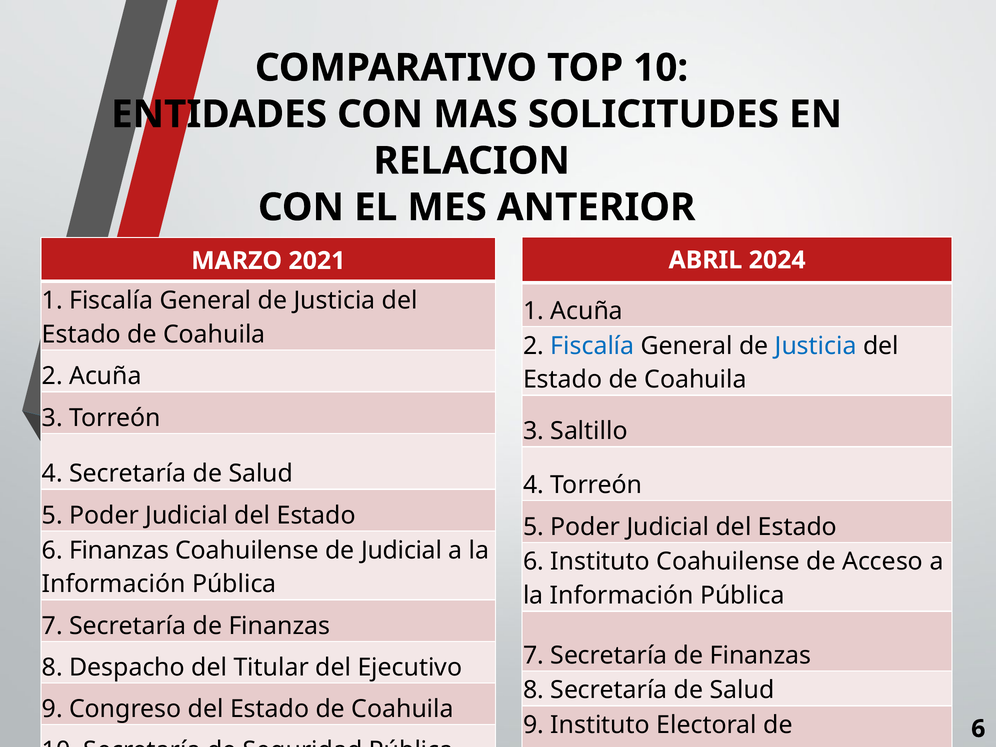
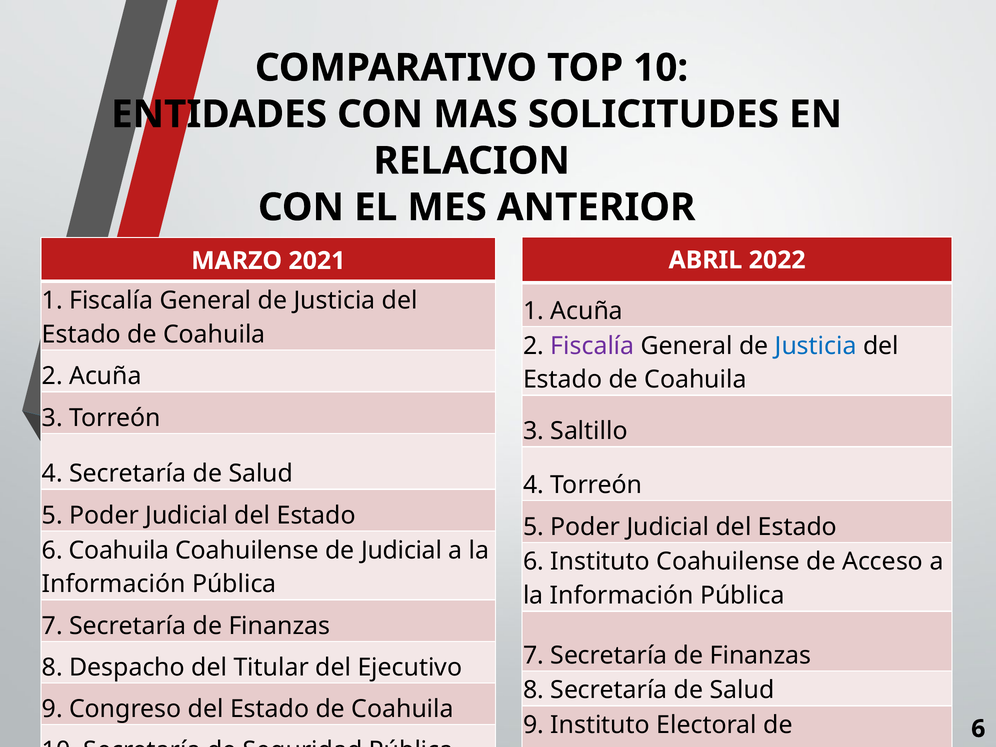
2024: 2024 -> 2022 (777, 260)
Fiscalía colour: blue -> purple (592, 346)
6 Finanzas: Finanzas -> Coahuila (119, 550)
